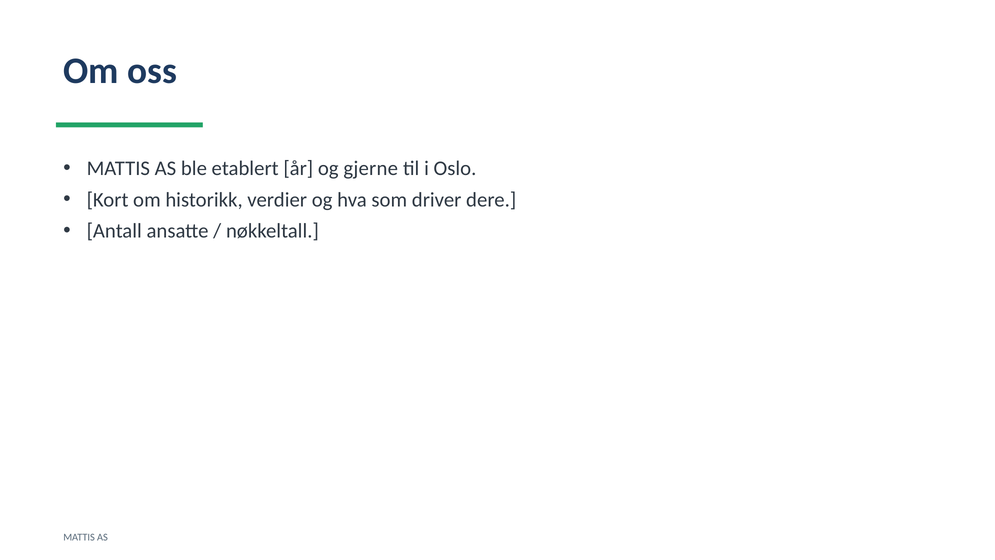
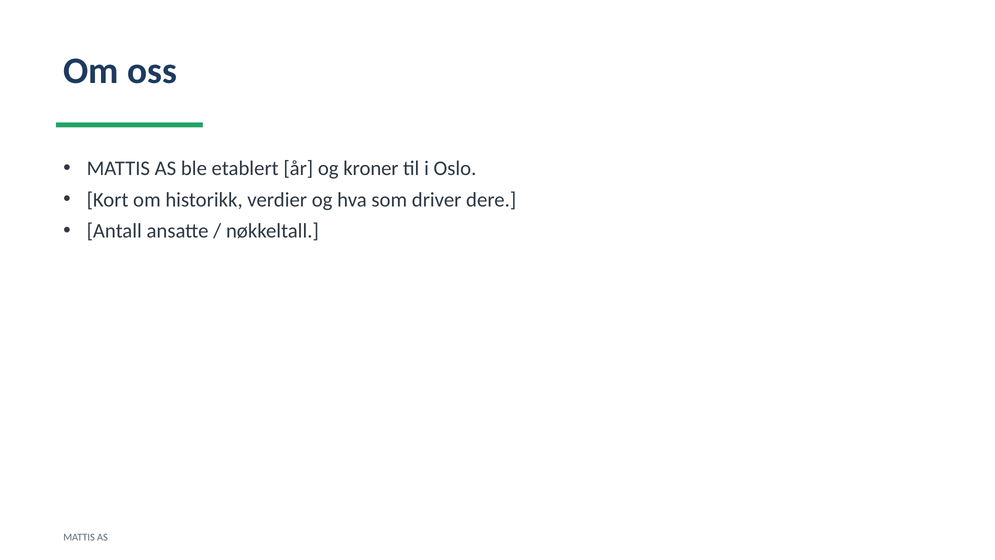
gjerne: gjerne -> kroner (371, 169)
